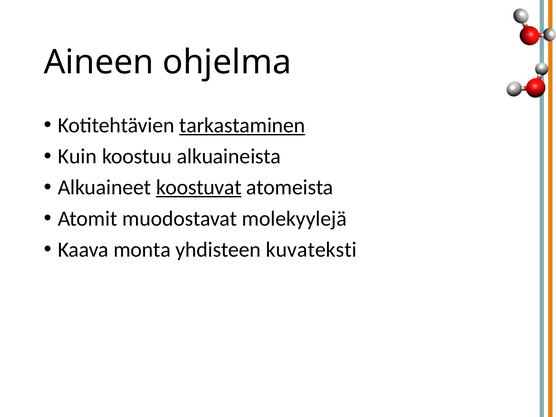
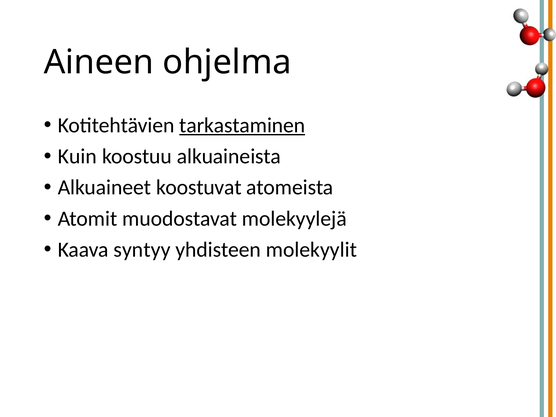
koostuvat underline: present -> none (199, 188)
monta: monta -> syntyy (142, 250)
kuvateksti: kuvateksti -> molekyylit (311, 250)
